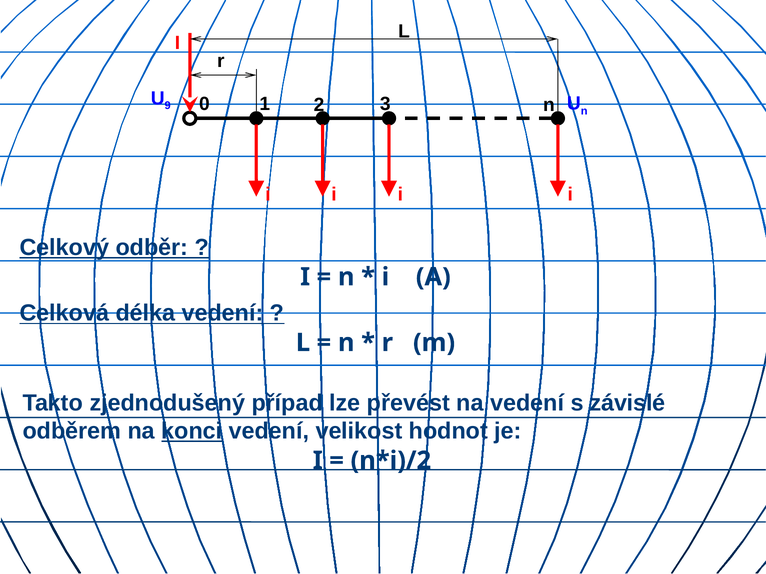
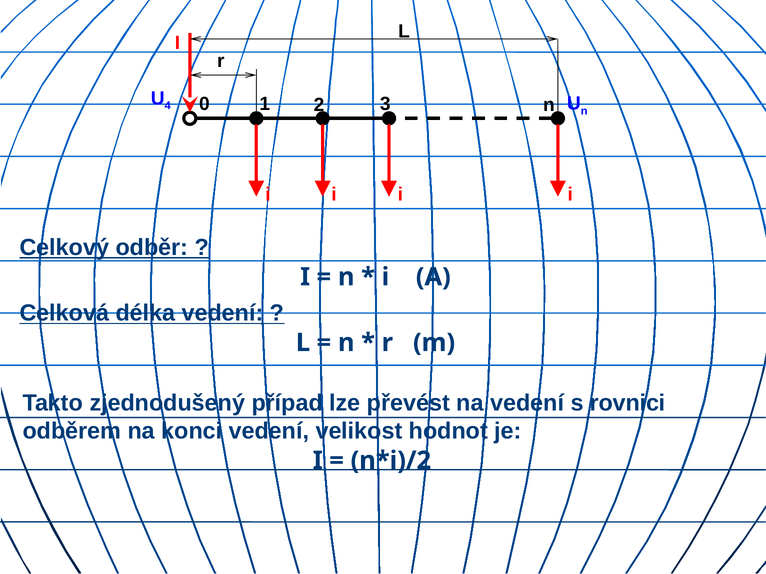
9: 9 -> 4 (168, 106)
závislé: závislé -> rovnici (628, 403)
konci underline: present -> none (192, 431)
